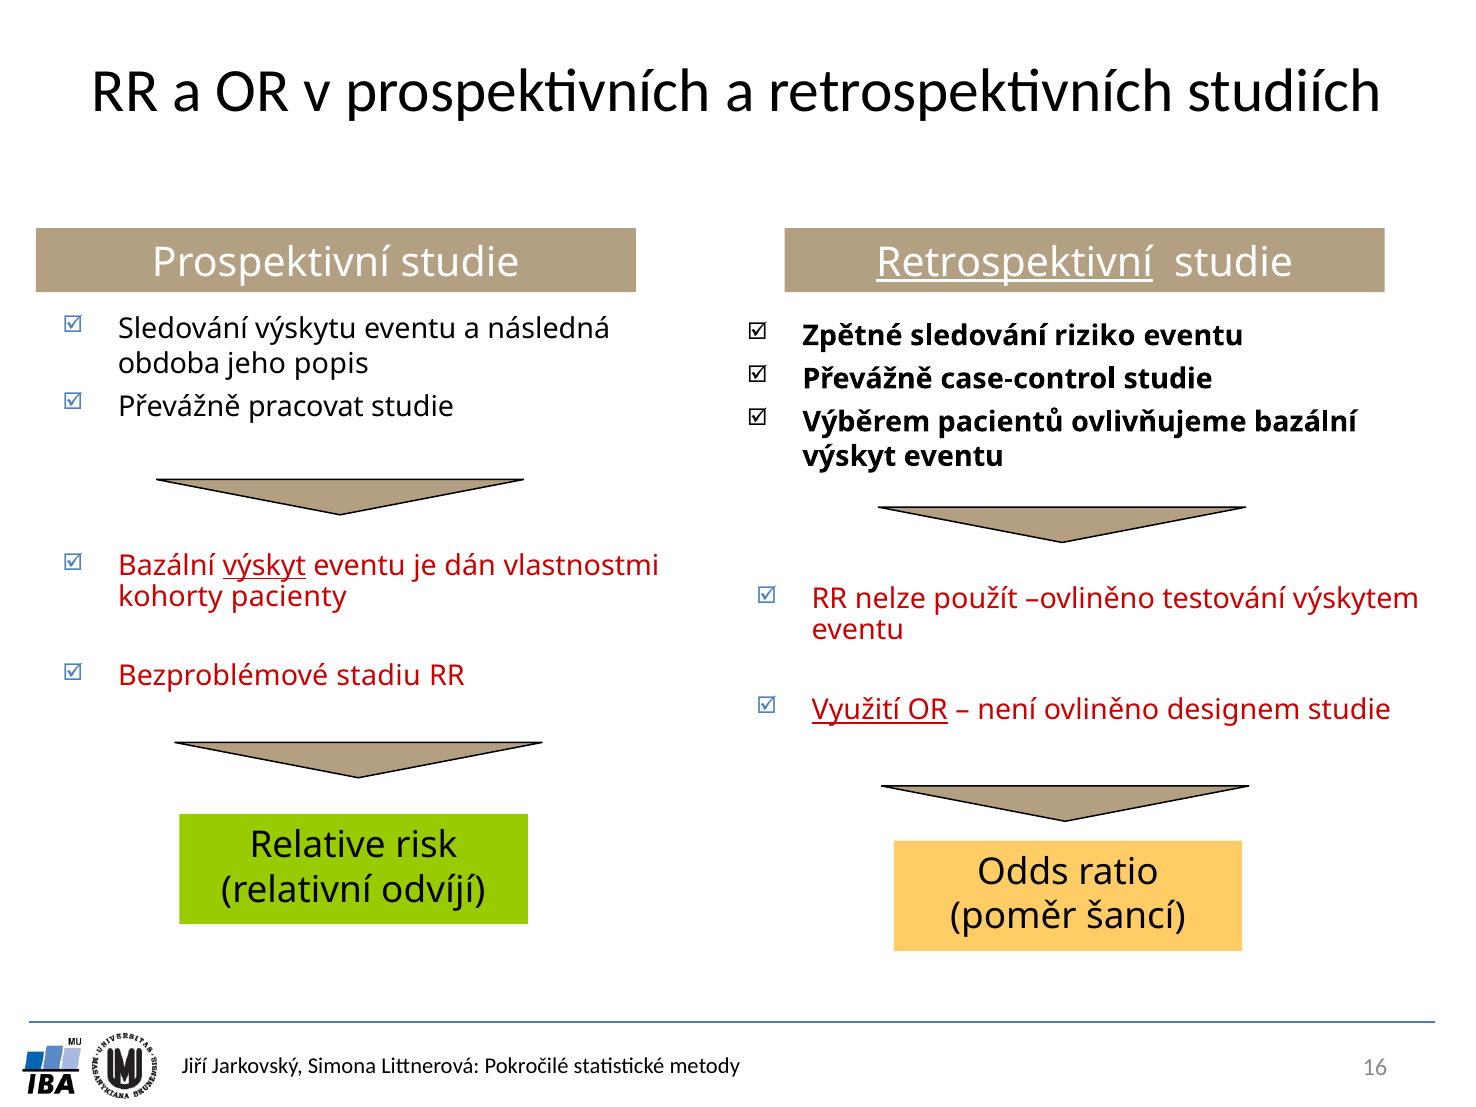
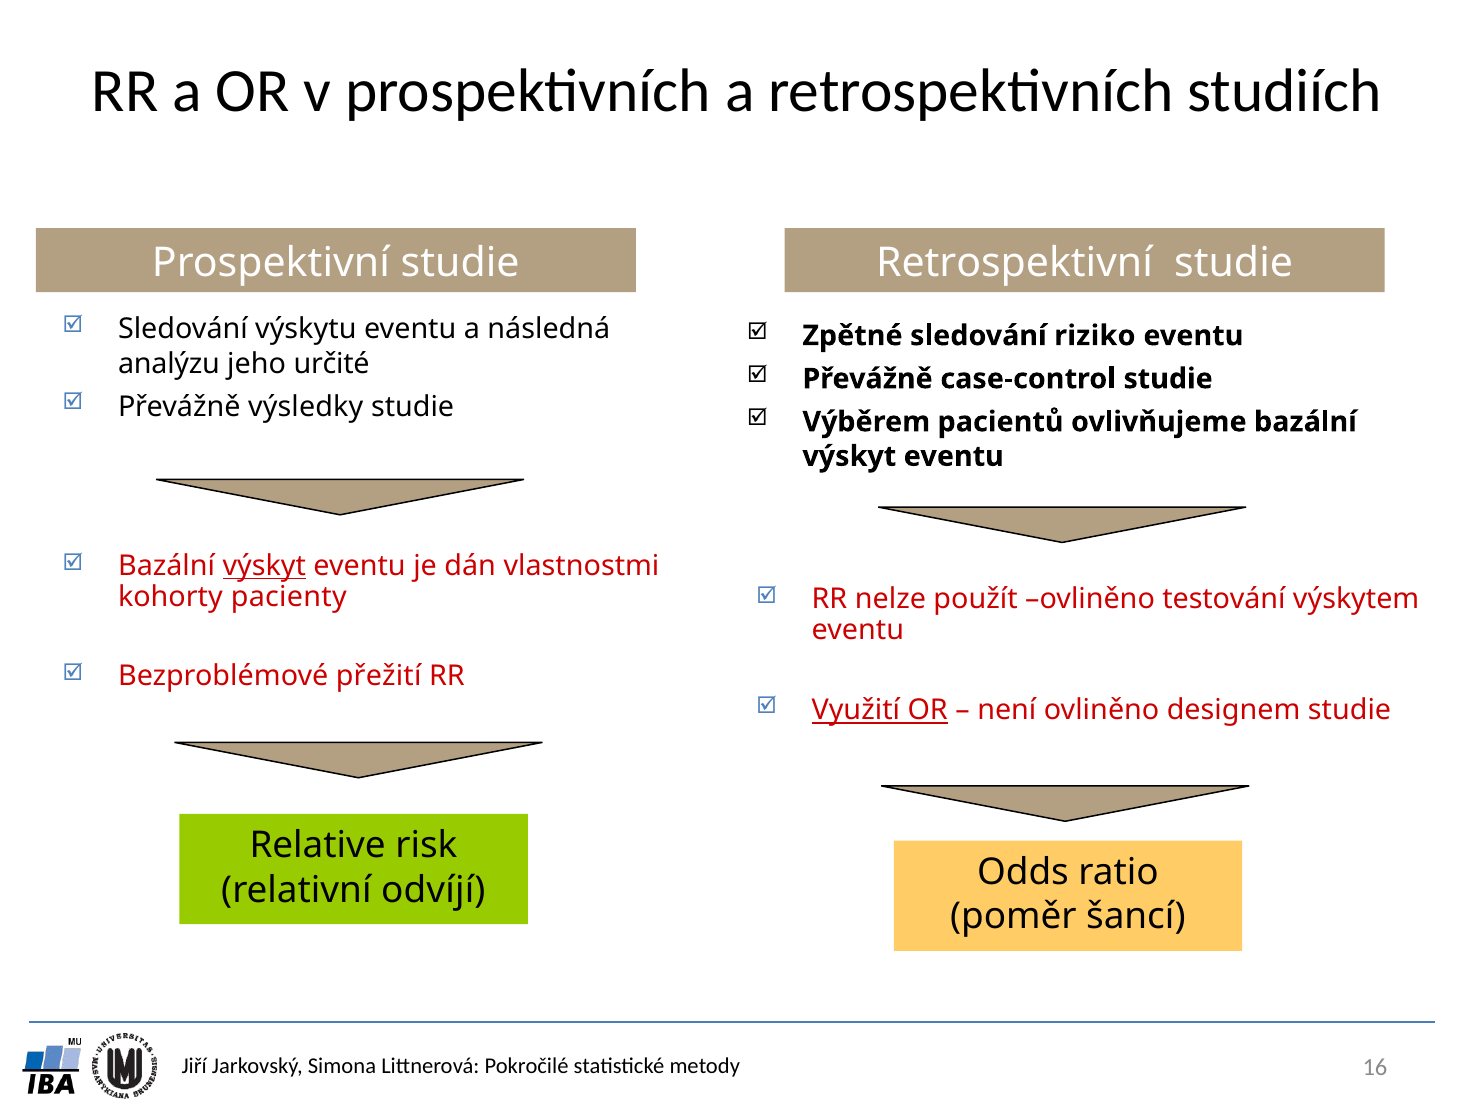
Retrospektivní underline: present -> none (1014, 263)
obdoba: obdoba -> analýzu (169, 364)
popis: popis -> určité (332, 364)
pracovat: pracovat -> výsledky (306, 407)
stadiu: stadiu -> přežití (379, 677)
